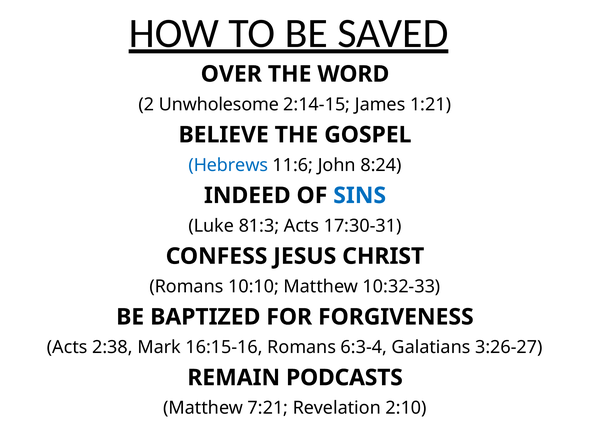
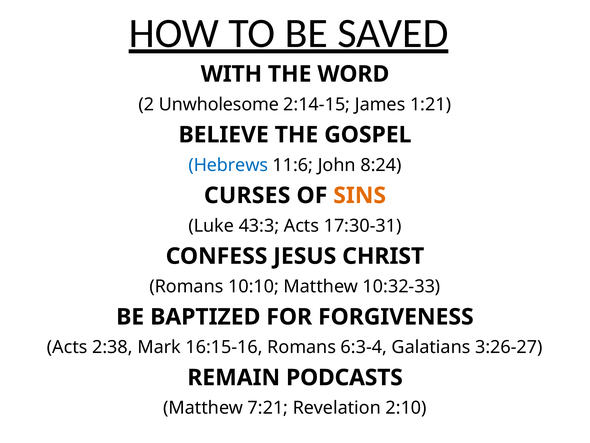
OVER: OVER -> WITH (231, 74)
INDEED: INDEED -> CURSES (247, 195)
SINS colour: blue -> orange (360, 195)
81:3: 81:3 -> 43:3 (259, 226)
